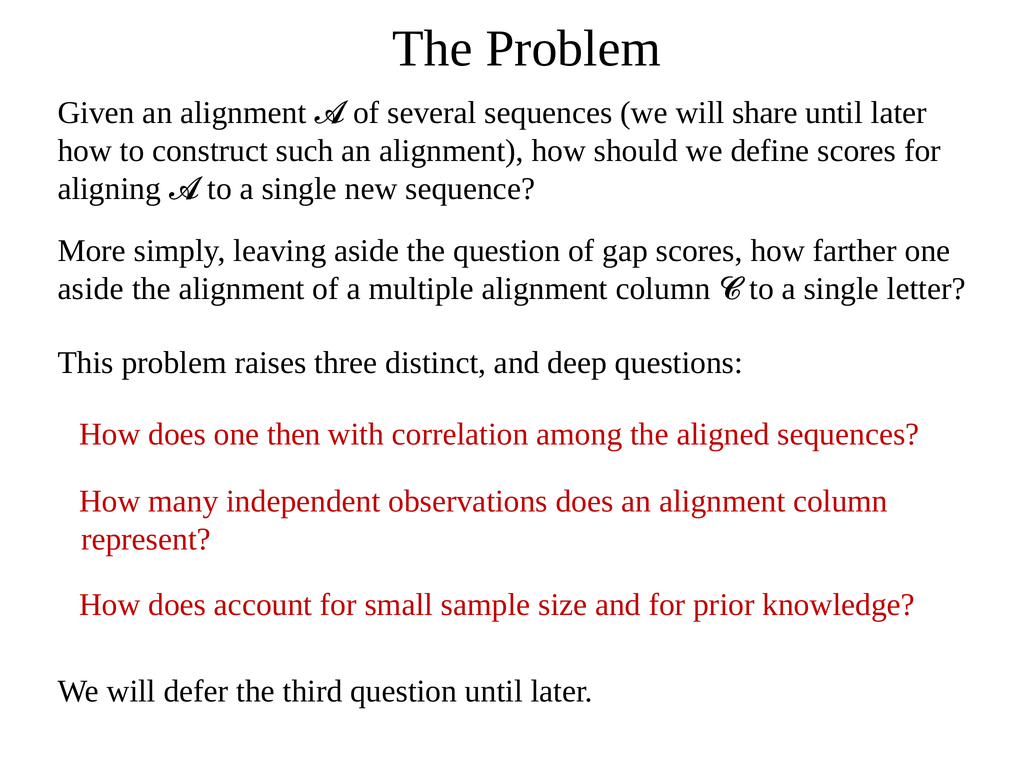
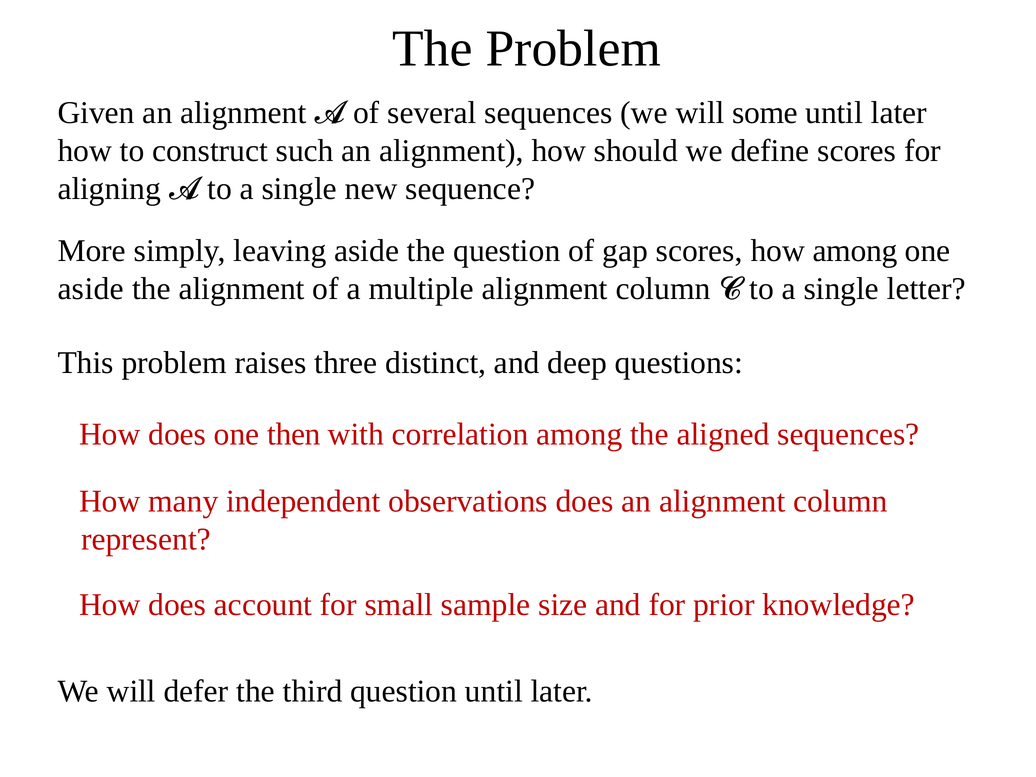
share: share -> some (765, 113)
how farther: farther -> among (855, 251)
